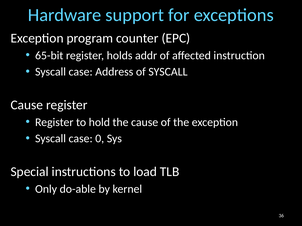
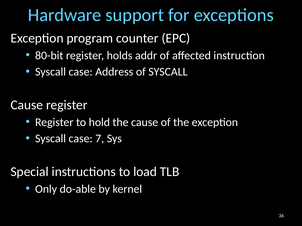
65-bit: 65-bit -> 80-bit (49, 56)
0: 0 -> 7 (100, 139)
